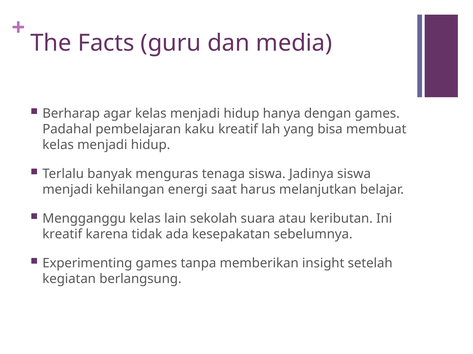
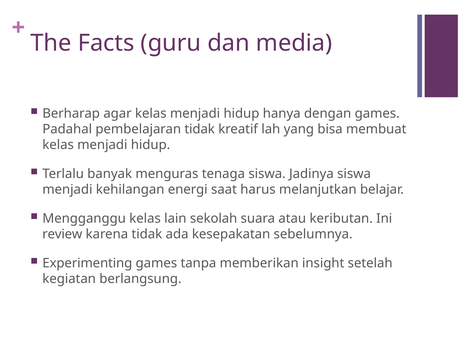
pembelajaran kaku: kaku -> tidak (200, 129)
kreatif: kreatif -> review (62, 235)
